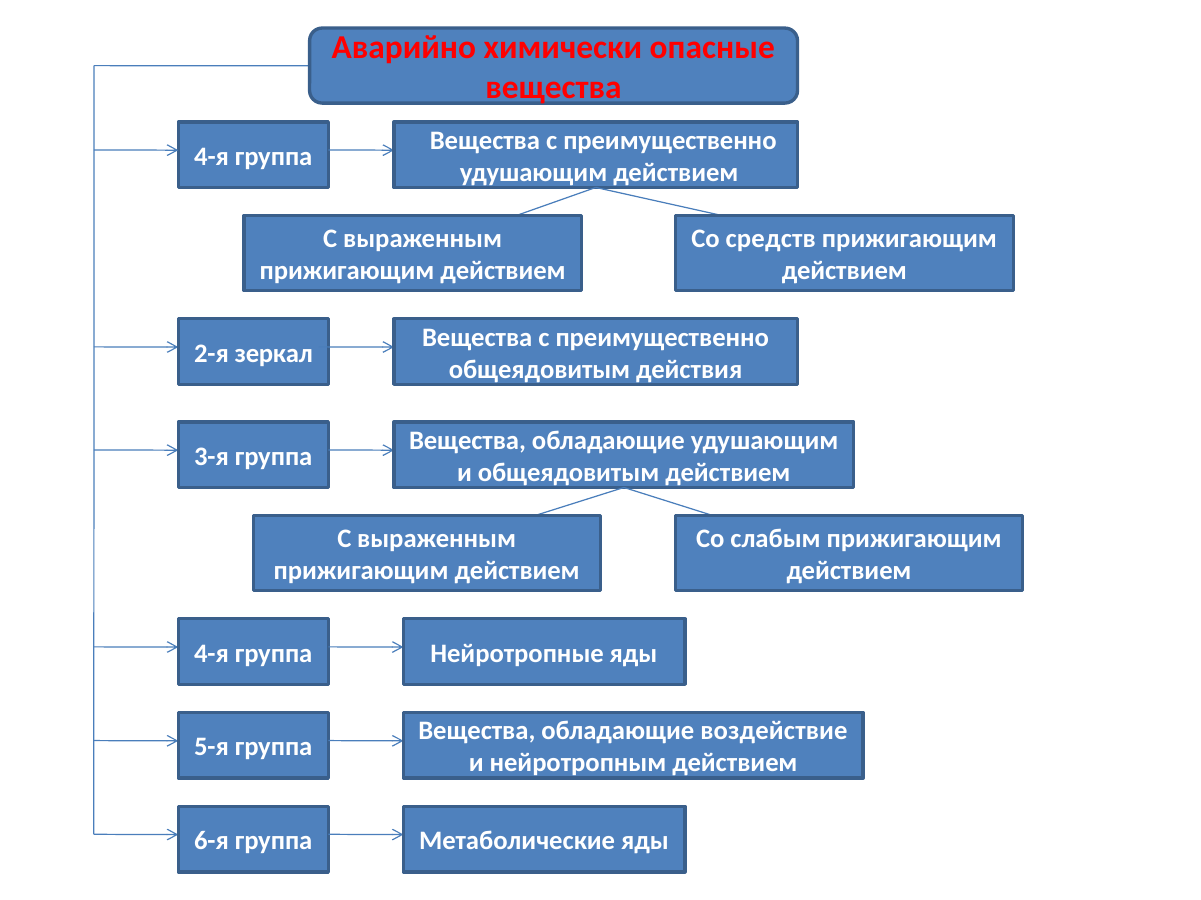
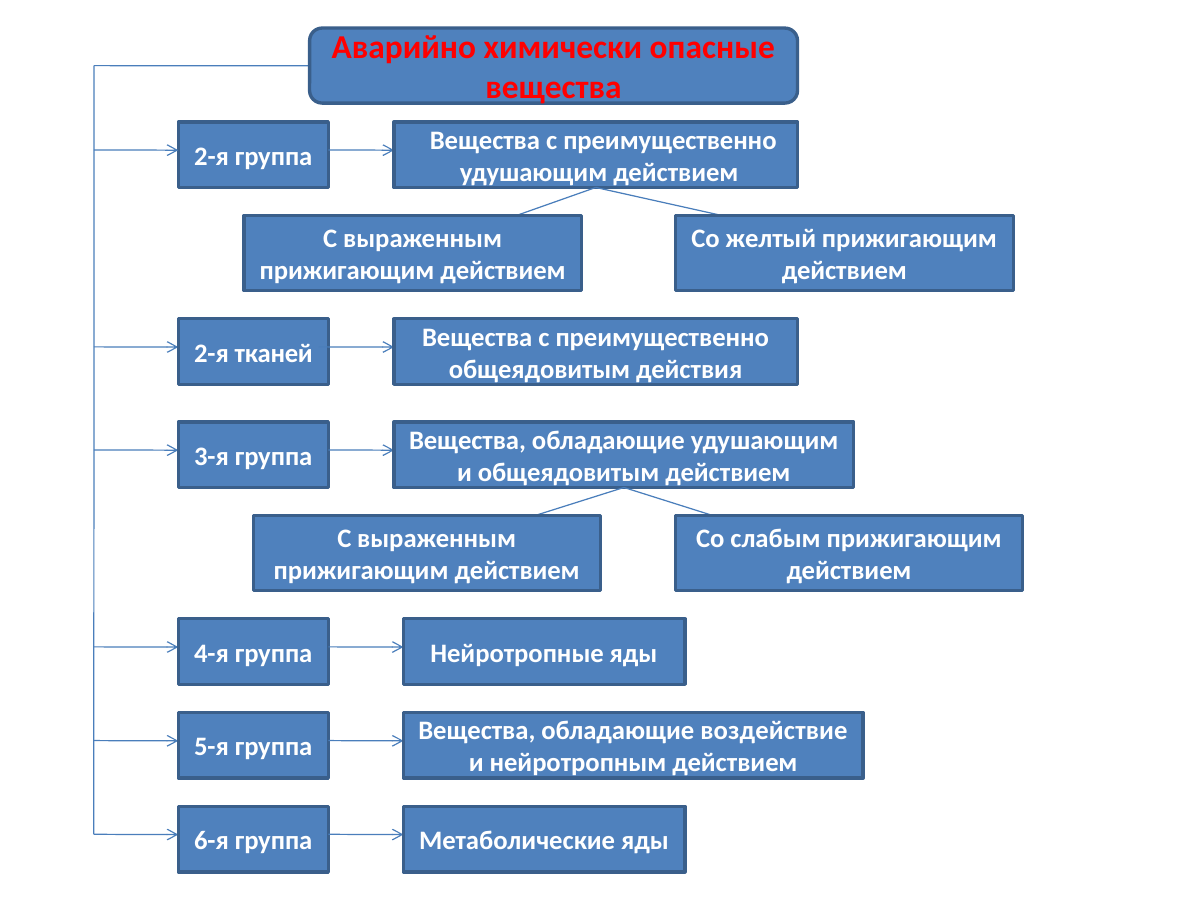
4-я: 4-я -> 2-я (211, 157)
средств: средств -> желтый (771, 239)
зеркал: зеркал -> тканей (274, 354)
